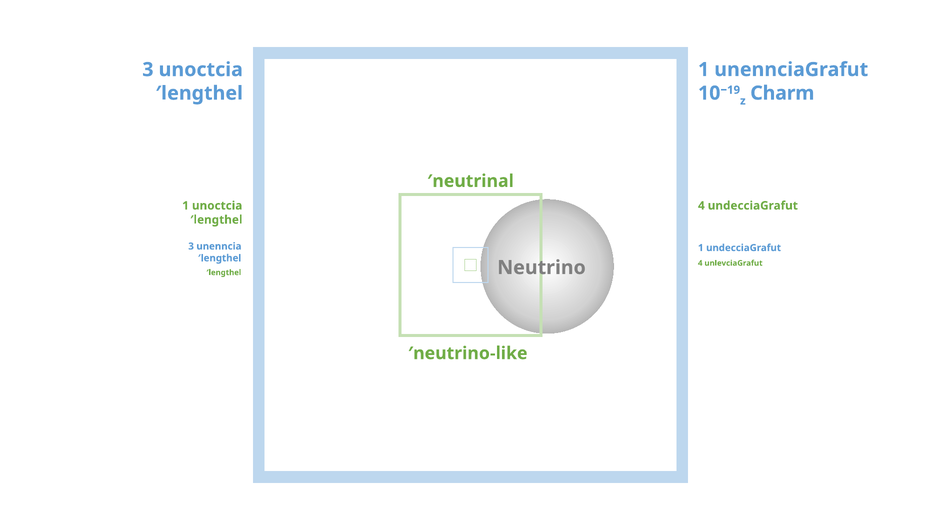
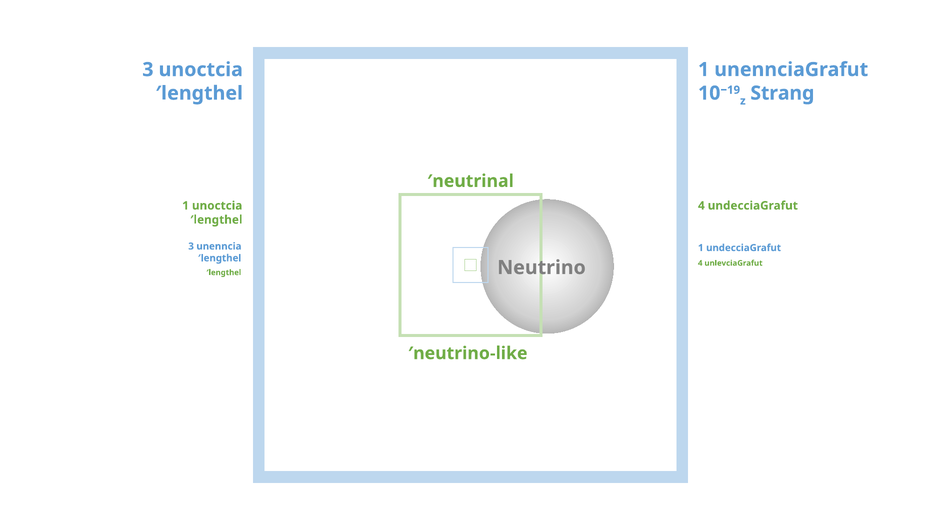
Charm: Charm -> Strang (782, 93)
